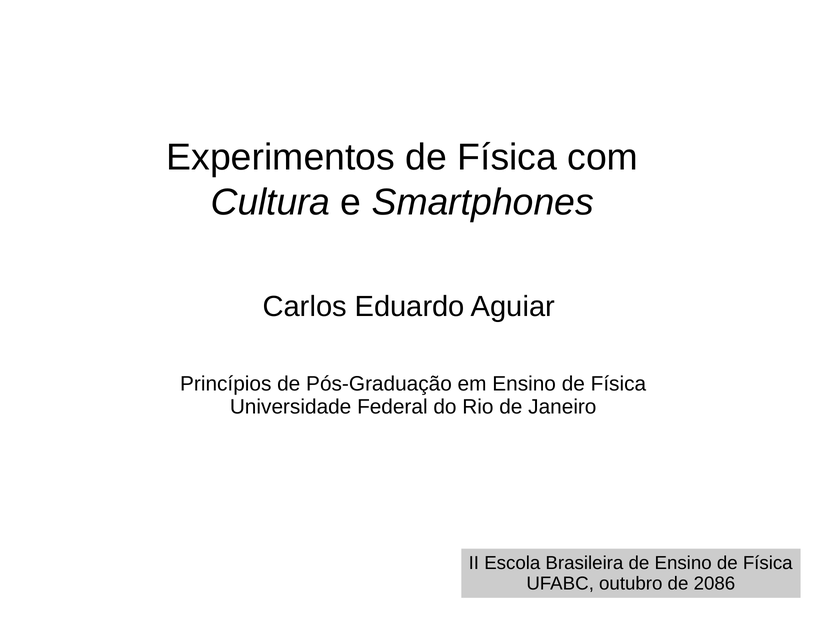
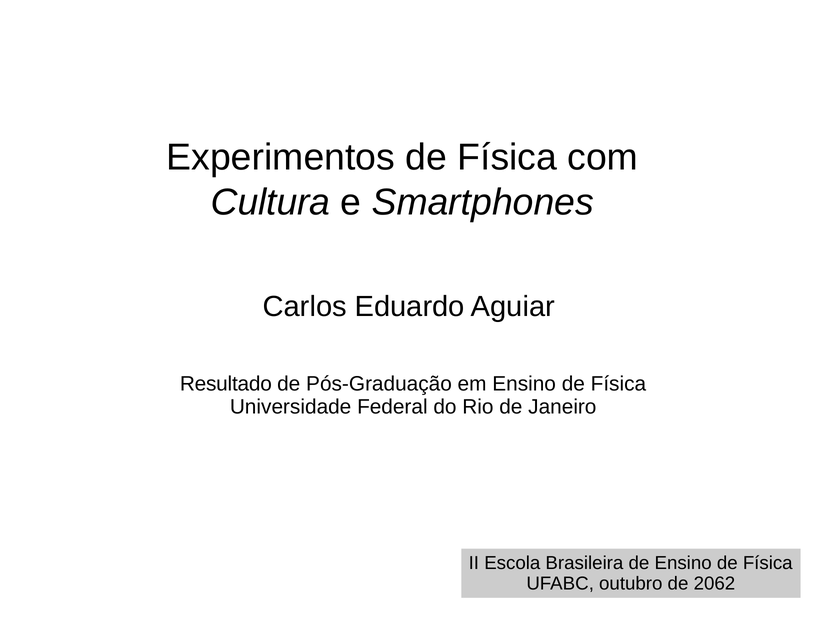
Princípios: Princípios -> Resultado (226, 384)
2086: 2086 -> 2062 (714, 583)
